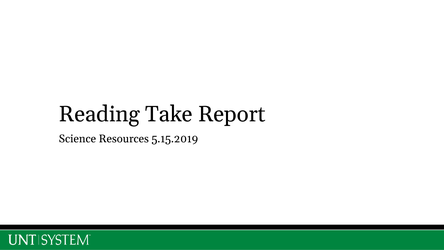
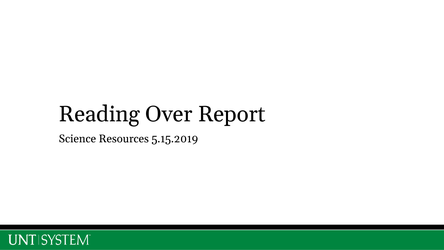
Take: Take -> Over (169, 114)
